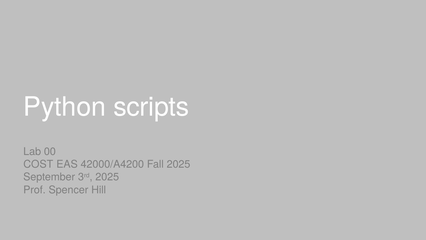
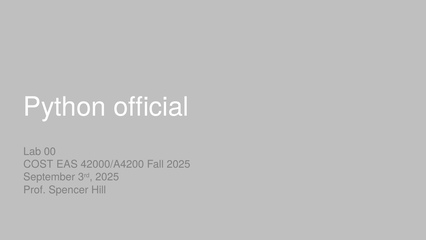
scripts: scripts -> official (151, 107)
